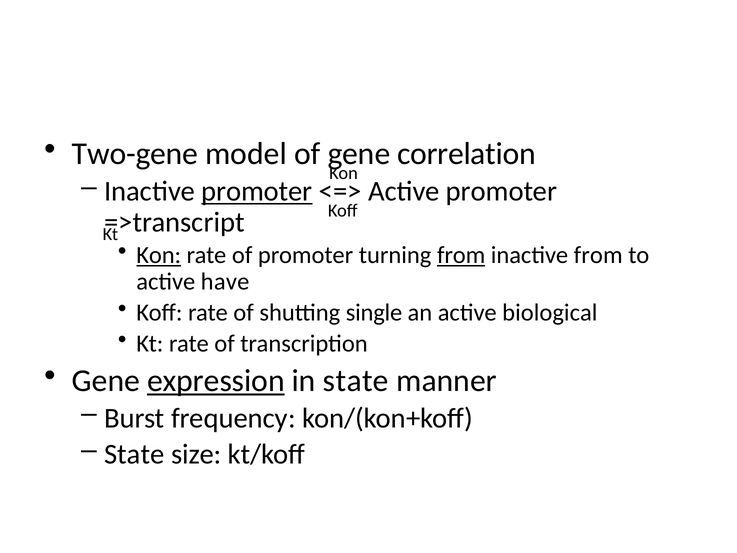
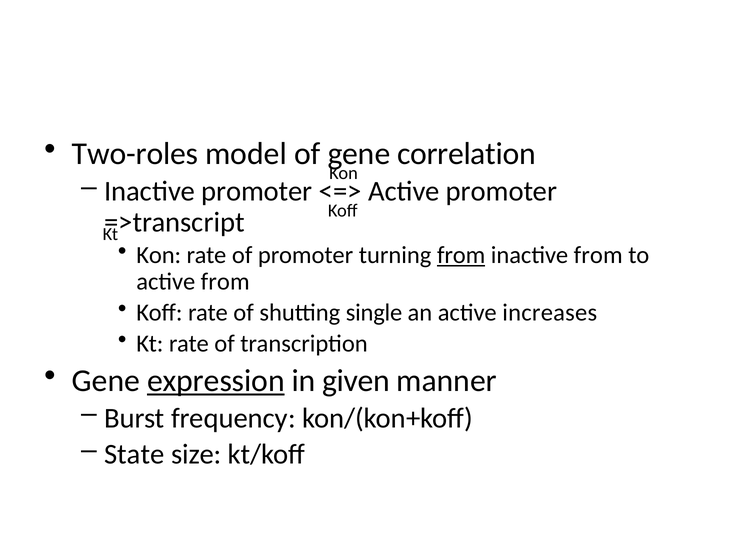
Two-gene: Two-gene -> Two-roles (135, 154)
promoter underline: present -> none (257, 191)
Kon underline: present -> none (159, 255)
active have: have -> from (225, 281)
biological: biological -> increases (550, 312)
in state: state -> given (356, 381)
